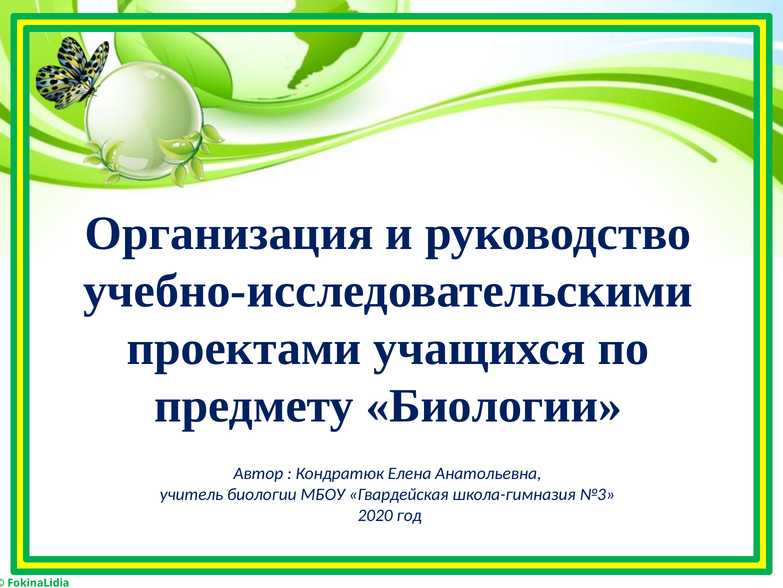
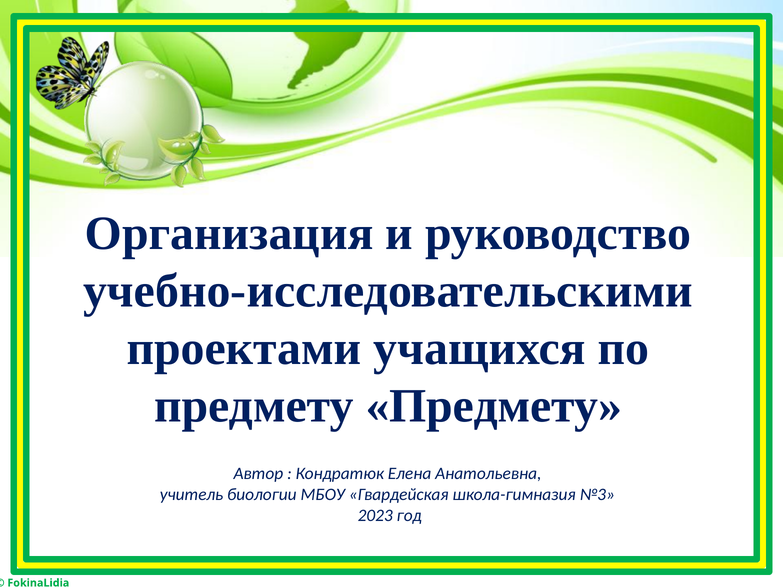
предмету Биологии: Биологии -> Предмету (494, 405)
2020: 2020 -> 2023 (375, 515)
